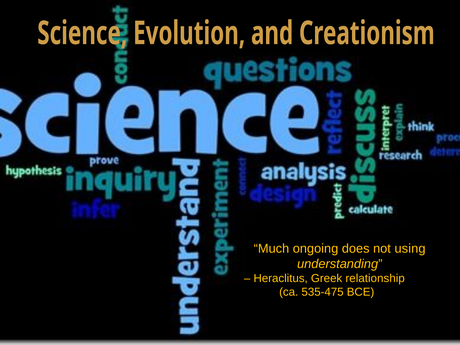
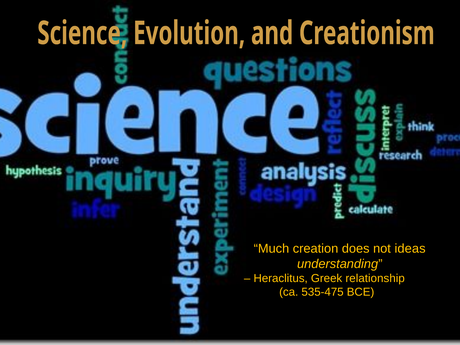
ongoing: ongoing -> creation (316, 248)
using: using -> ideas (410, 248)
